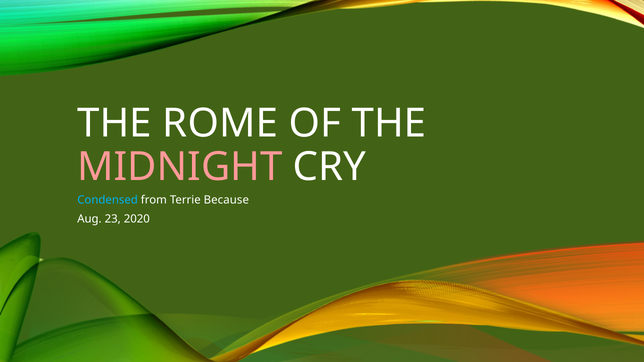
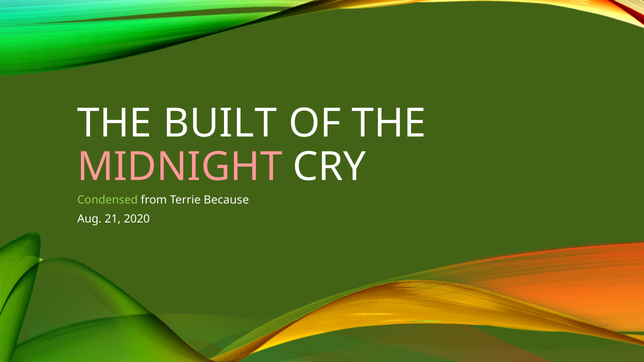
ROME: ROME -> BUILT (220, 124)
Condensed colour: light blue -> light green (108, 200)
23: 23 -> 21 (113, 219)
